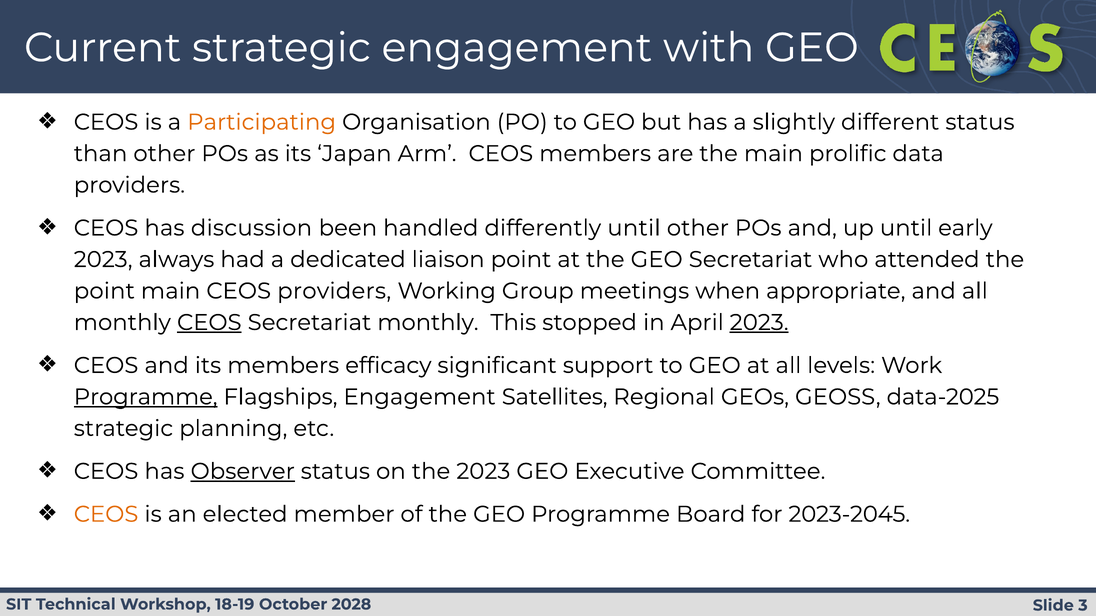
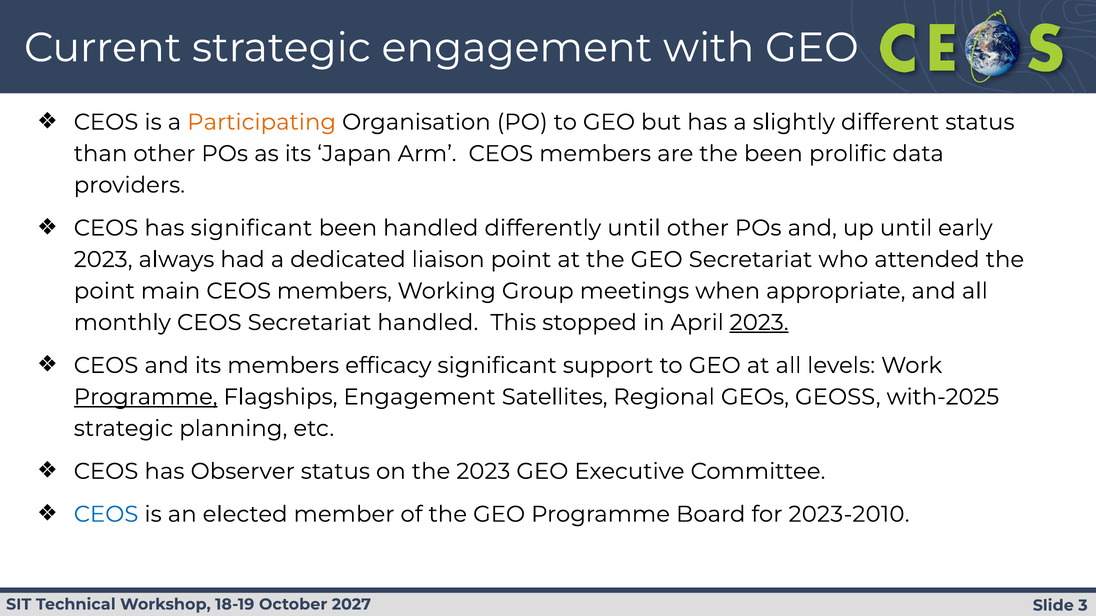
the main: main -> been (773, 154)
has discussion: discussion -> significant (251, 228)
main CEOS providers: providers -> members (334, 291)
CEOS underline: present -> none (209, 323)
Secretariat monthly: monthly -> handled (428, 323)
data-2025: data-2025 -> with-2025 (943, 397)
Observer underline: present -> none (243, 472)
CEOS colour: orange -> blue (106, 515)
2023-2045: 2023-2045 -> 2023-2010 (849, 515)
2028: 2028 -> 2027 (351, 605)
